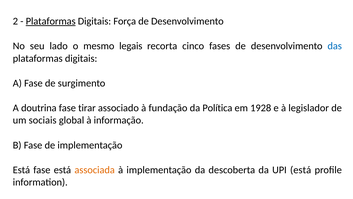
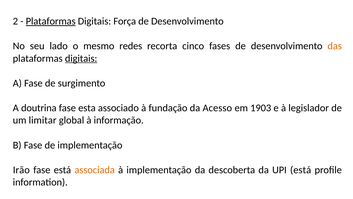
legais: legais -> redes (131, 46)
das colour: blue -> orange (335, 46)
digitais underline: none -> present (81, 58)
tirar: tirar -> esta (87, 108)
Política: Política -> Acesso (217, 108)
1928: 1928 -> 1903 (261, 108)
sociais: sociais -> limitar (43, 120)
Está: Está -> Irão (21, 170)
